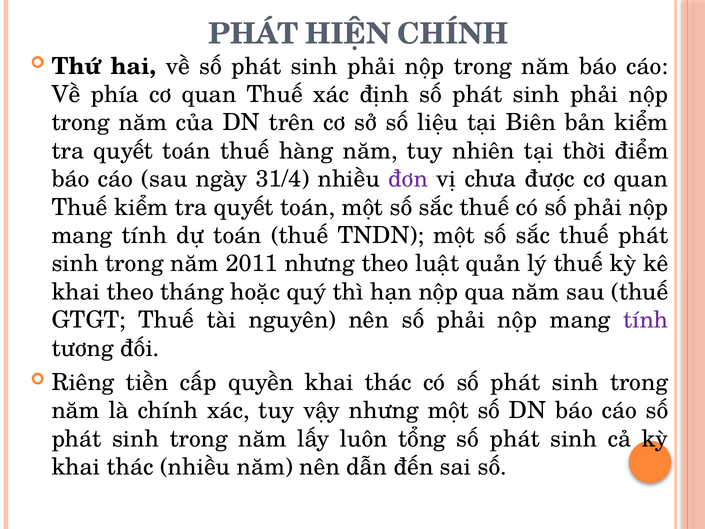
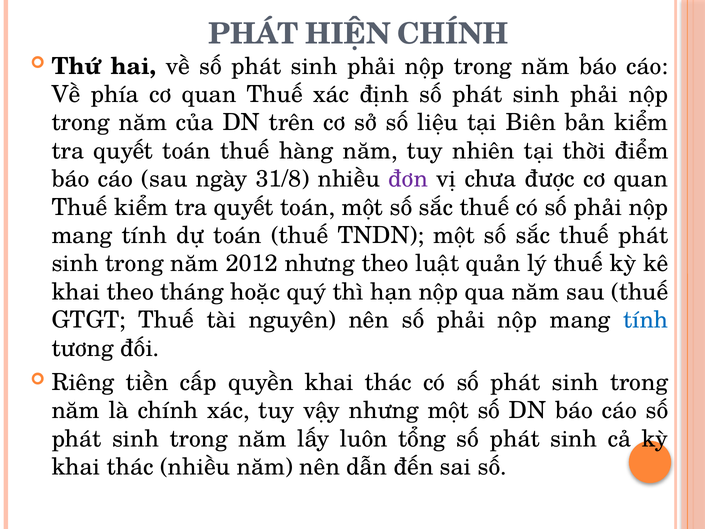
31/4: 31/4 -> 31/8 (283, 179)
2011: 2011 -> 2012 (252, 264)
tính colour: purple -> blue (646, 320)
